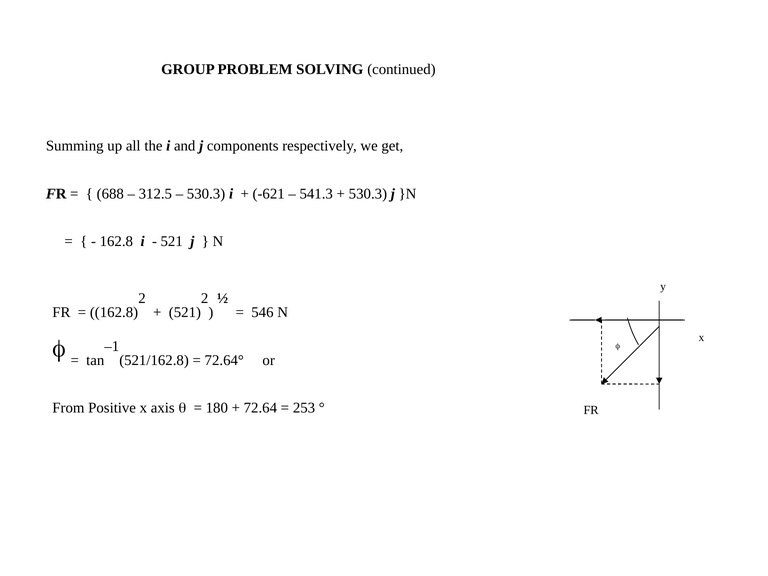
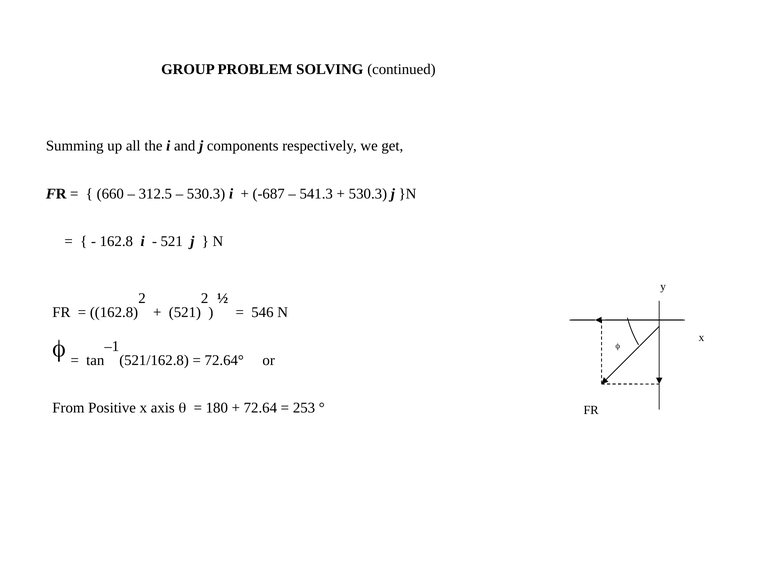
688: 688 -> 660 (110, 194)
-621: -621 -> -687 (269, 194)
